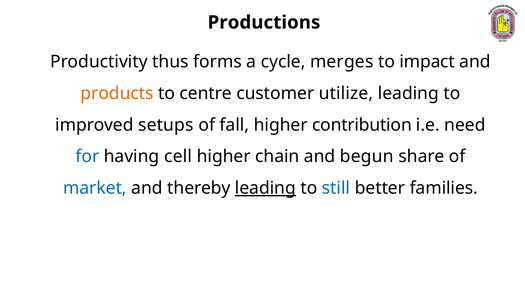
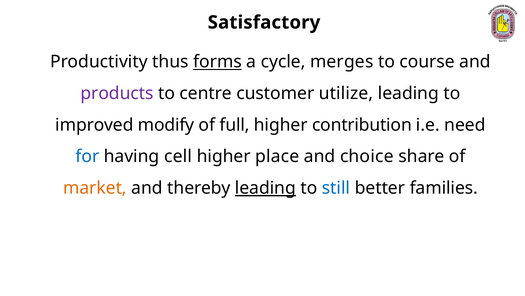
Productions: Productions -> Satisfactory (264, 22)
forms underline: none -> present (217, 62)
impact: impact -> course (427, 62)
products colour: orange -> purple (117, 93)
setups: setups -> modify (166, 125)
fall: fall -> full (234, 125)
chain: chain -> place (277, 156)
begun: begun -> choice (367, 156)
market colour: blue -> orange (95, 188)
